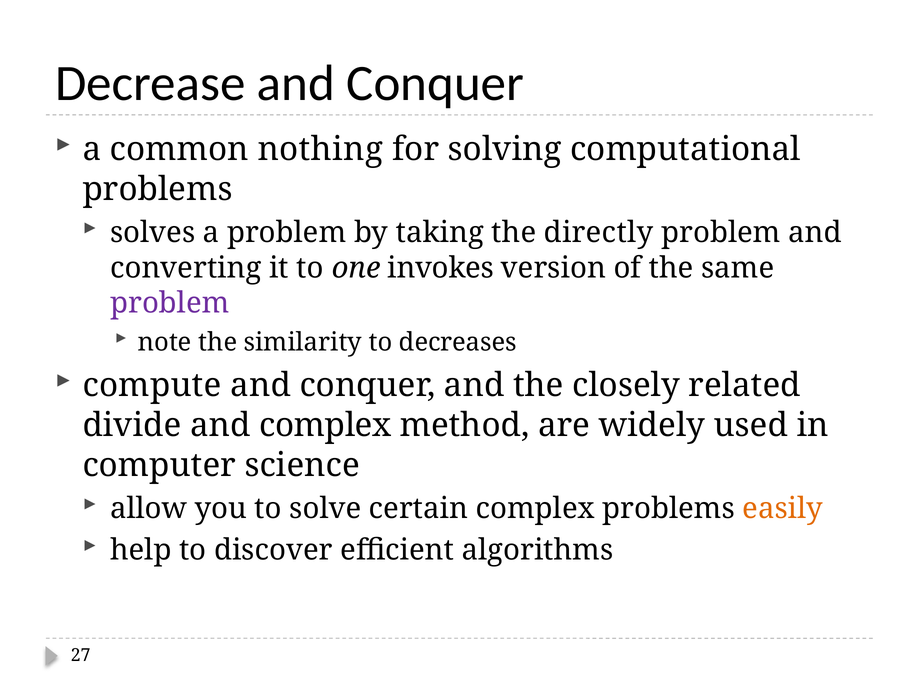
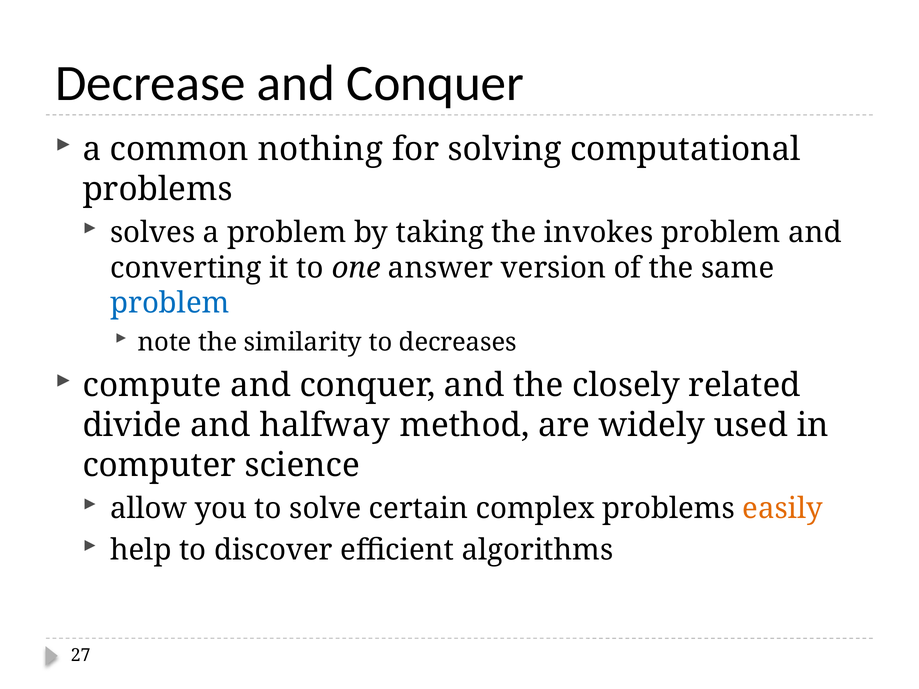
directly: directly -> invokes (599, 233)
invokes: invokes -> answer (440, 268)
problem colour: purple -> blue (170, 303)
and complex: complex -> halfway (325, 425)
